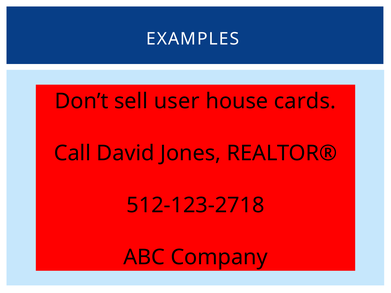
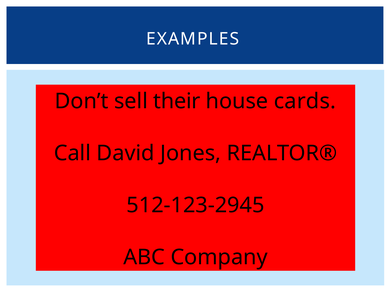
user: user -> their (177, 101)
512-123-2718: 512-123-2718 -> 512-123-2945 (195, 205)
